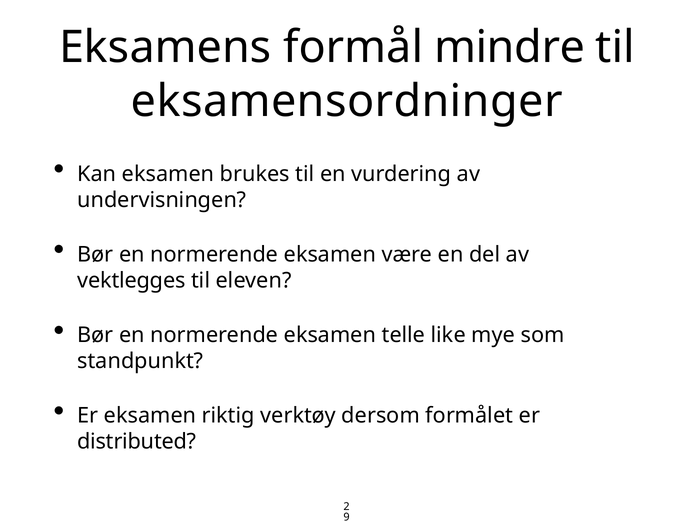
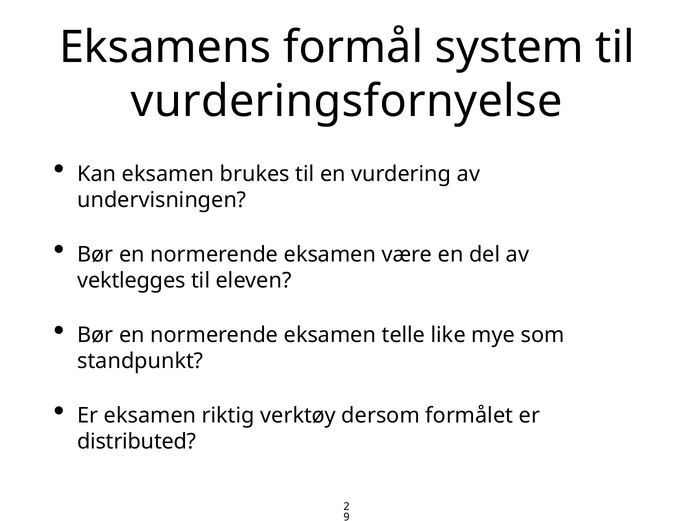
mindre: mindre -> system (509, 47)
eksamensordninger: eksamensordninger -> vurderingsfornyelse (347, 101)
